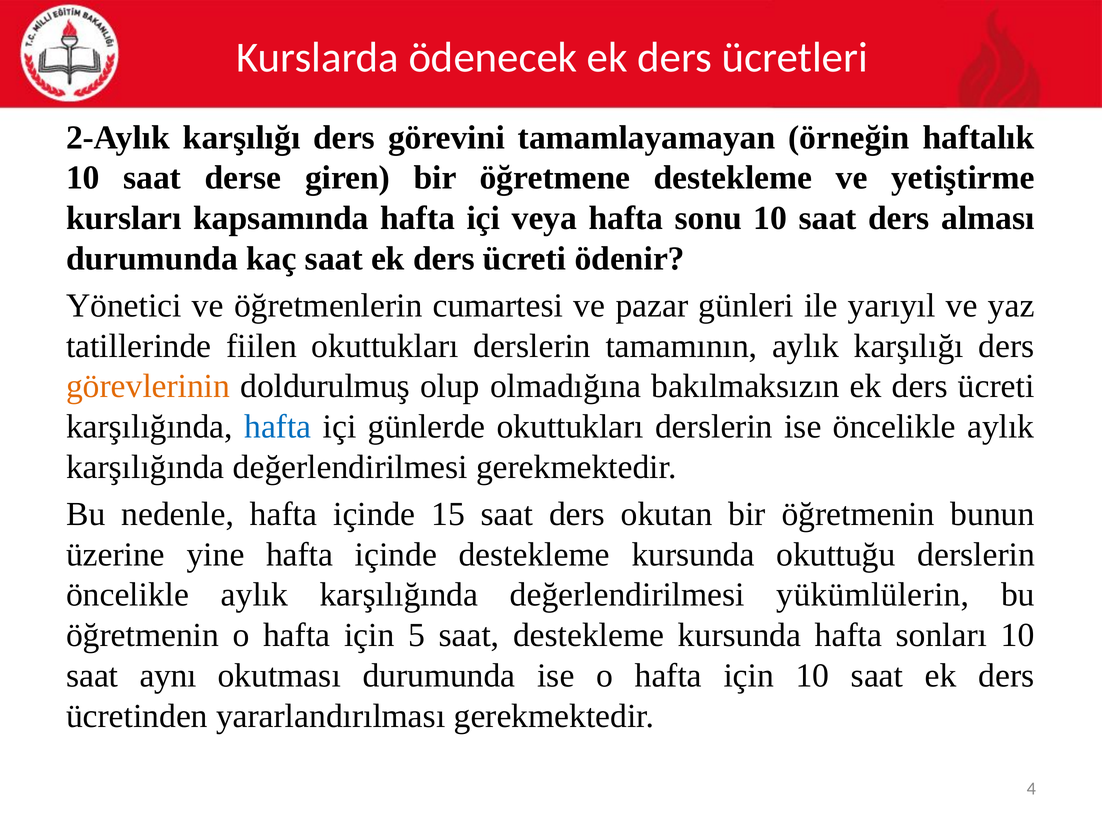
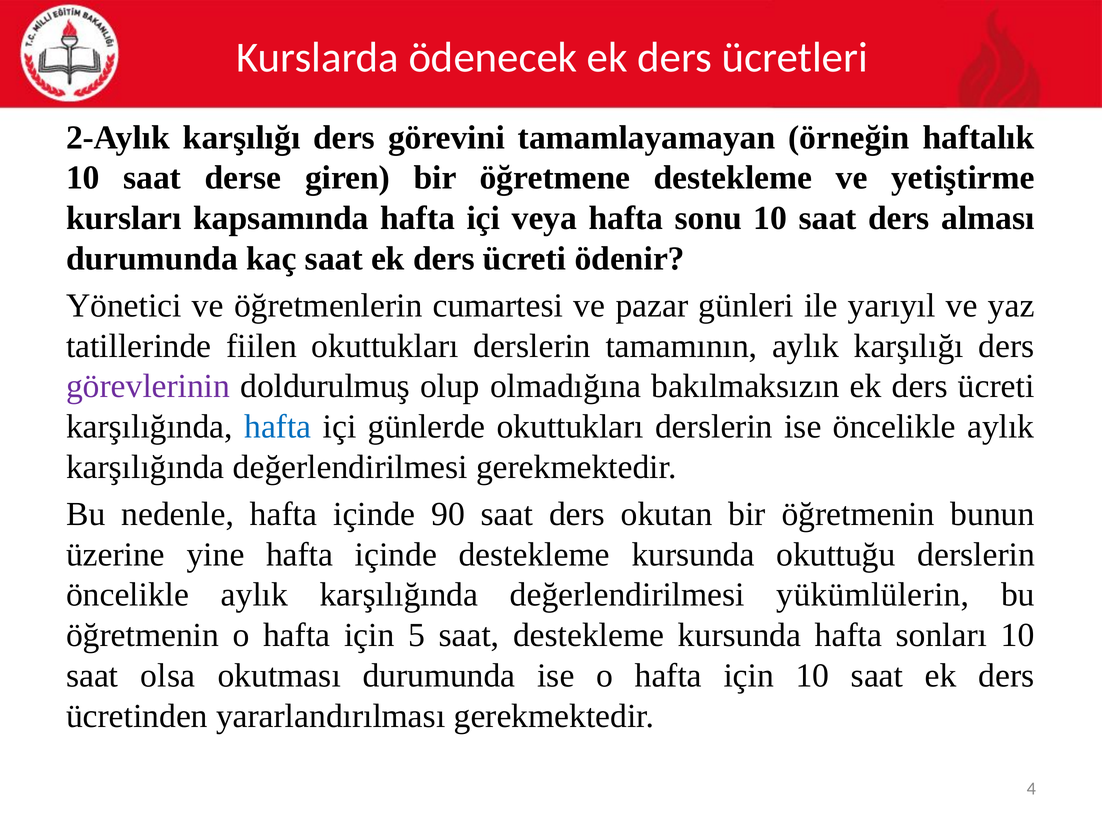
görevlerinin colour: orange -> purple (148, 387)
15: 15 -> 90 (448, 514)
aynı: aynı -> olsa (168, 676)
